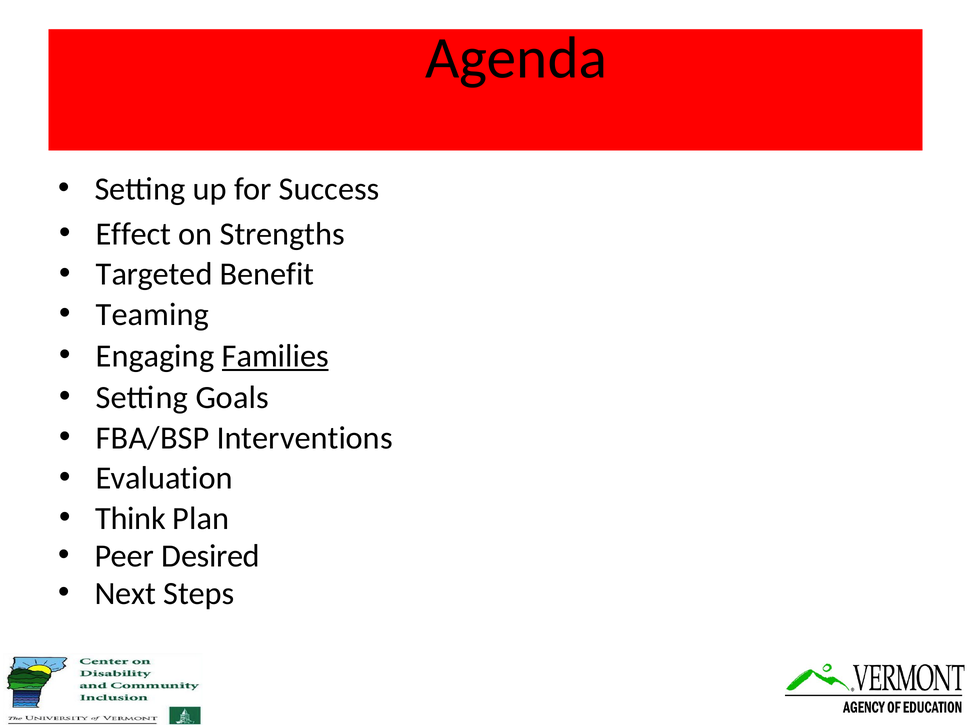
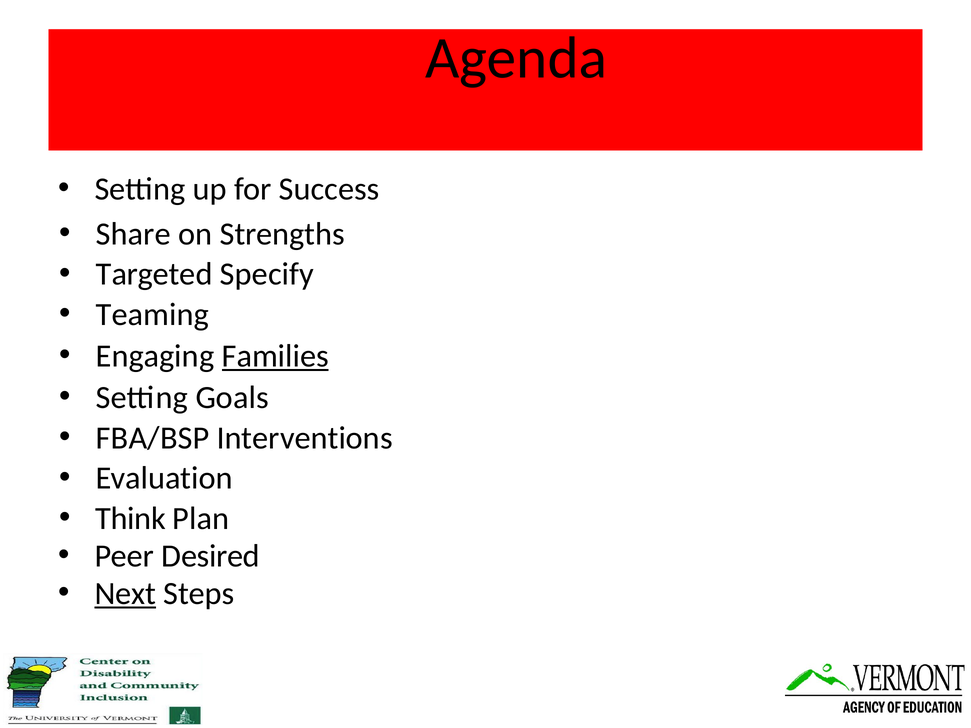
Effect: Effect -> Share (133, 234)
Benefit: Benefit -> Specify (267, 274)
Next underline: none -> present (125, 594)
